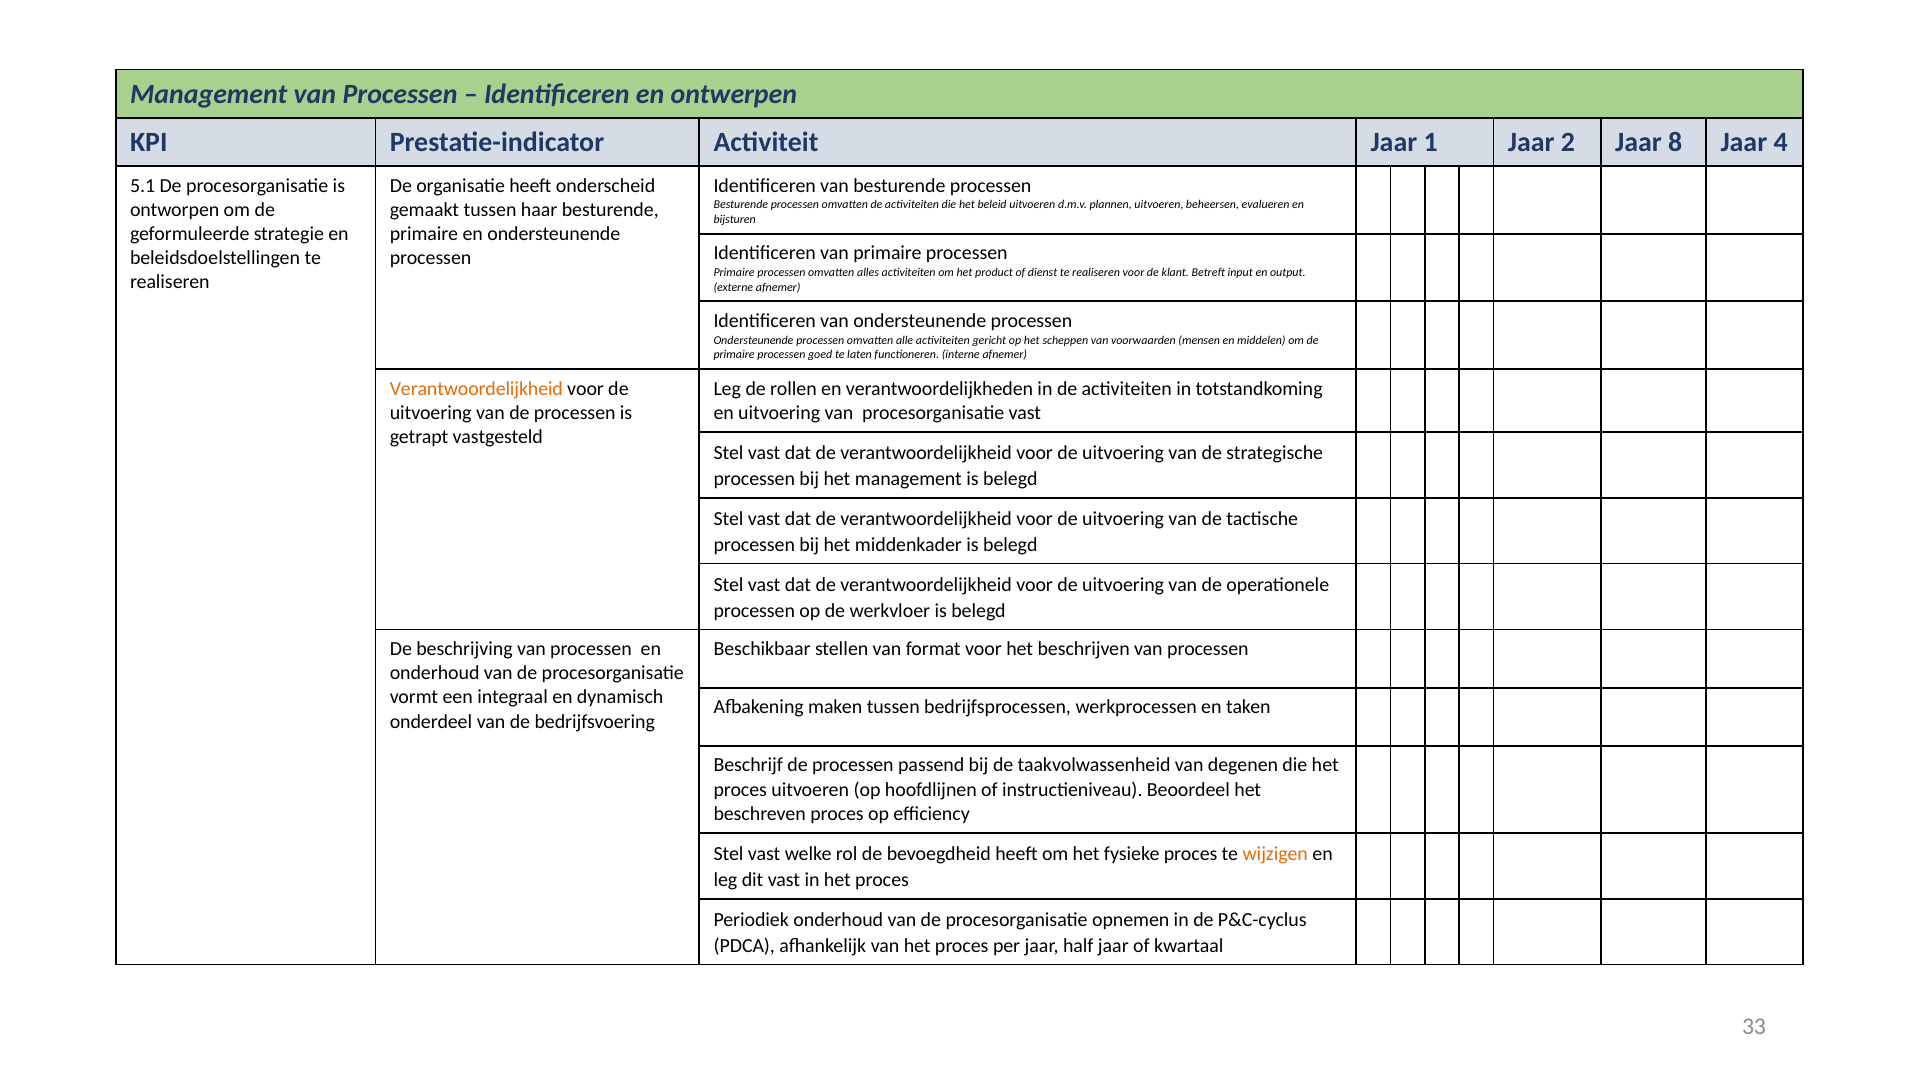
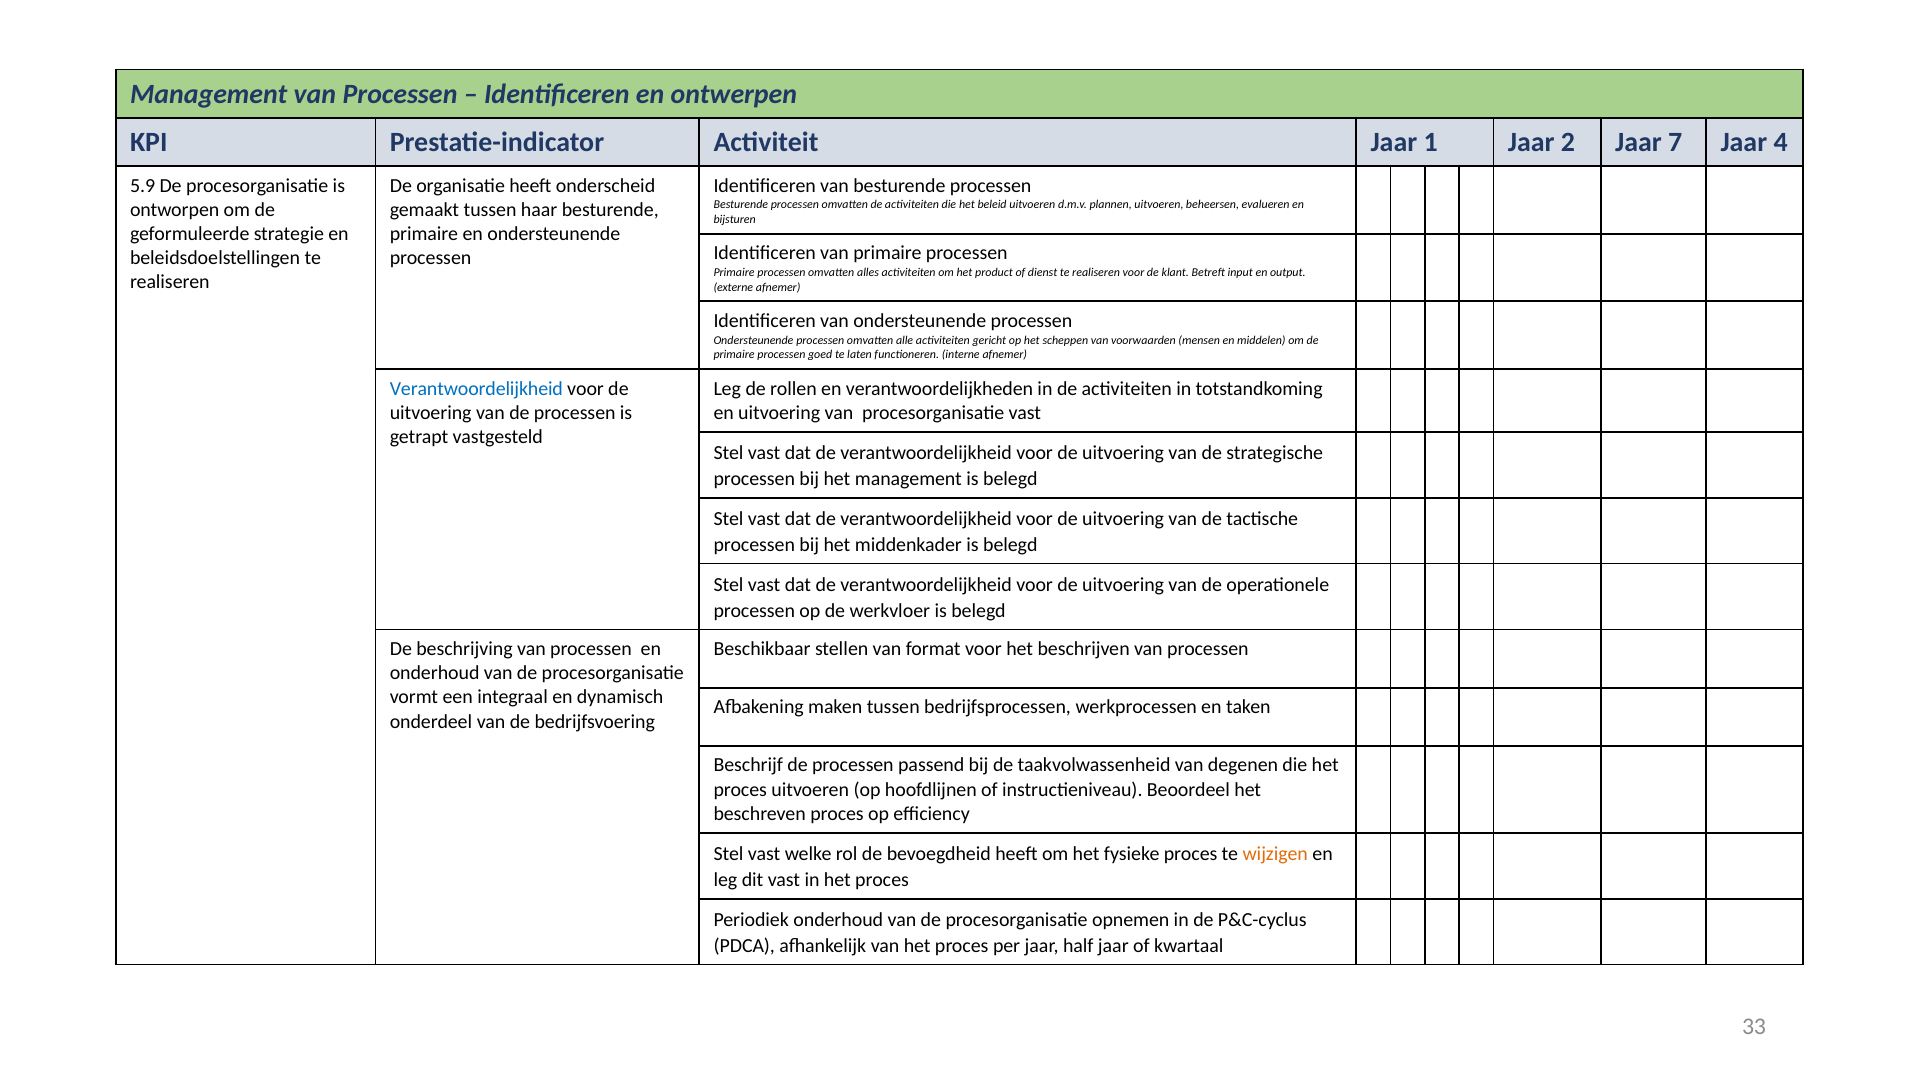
8: 8 -> 7 (1675, 142)
5.1: 5.1 -> 5.9 (143, 186)
Verantwoordelijkheid colour: orange -> blue (476, 389)
